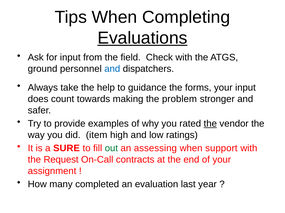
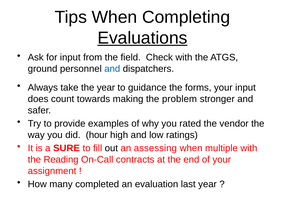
the help: help -> year (106, 88)
the underline: present -> none (210, 124)
item: item -> hour (97, 135)
out colour: green -> black (111, 149)
support: support -> multiple (221, 149)
Request: Request -> Reading (61, 160)
